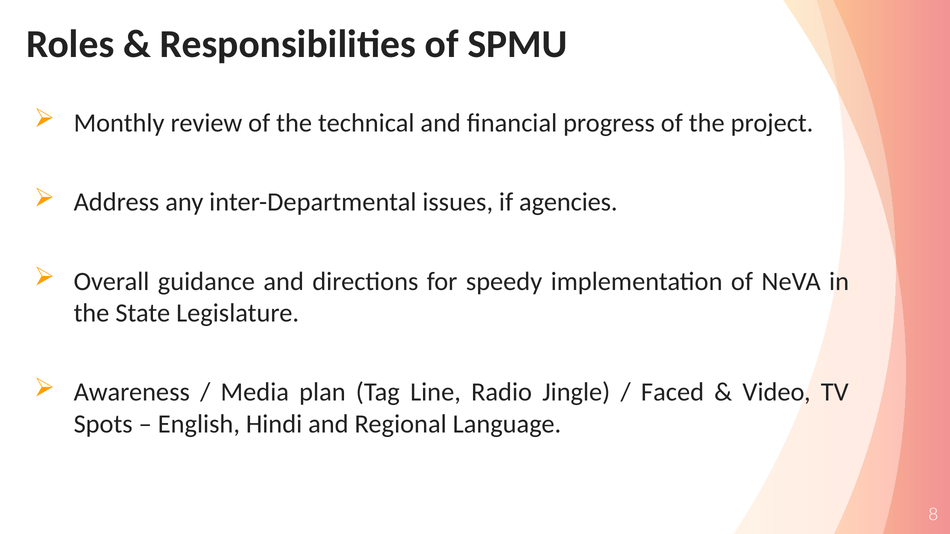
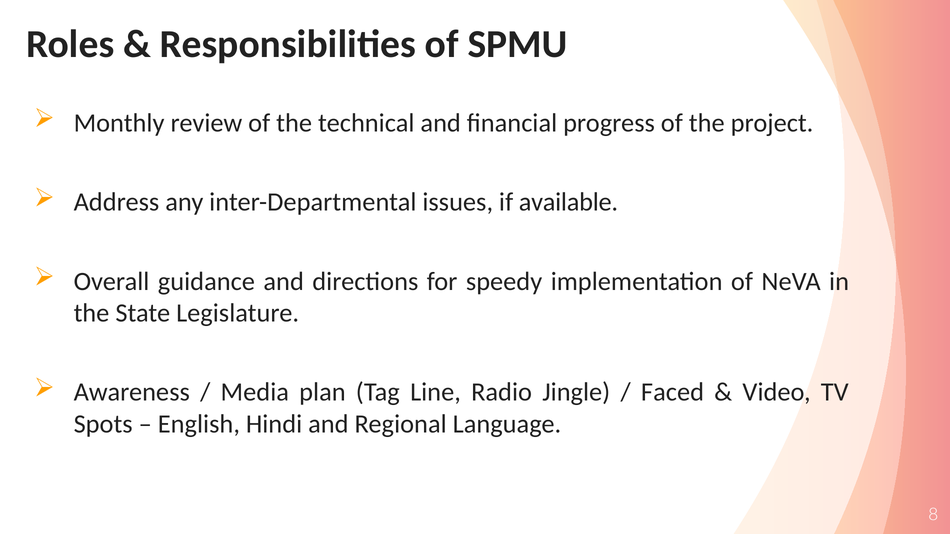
agencies: agencies -> available (568, 202)
